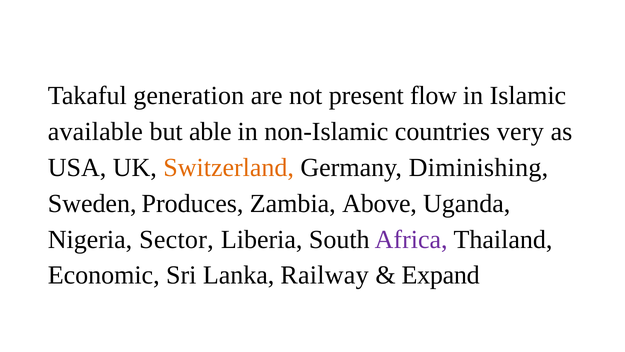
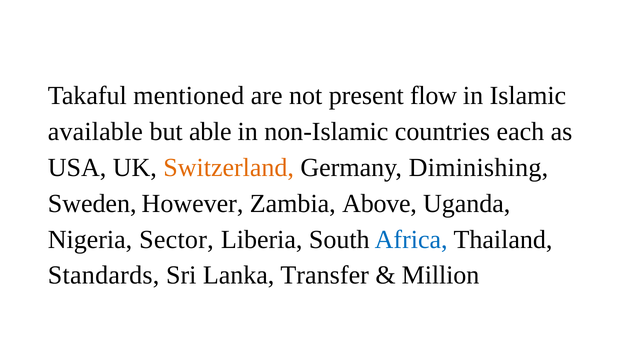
generation: generation -> mentioned (189, 95)
very: very -> each (520, 131)
Produces: Produces -> However (193, 203)
Africa colour: purple -> blue (411, 239)
Economic: Economic -> Standards (104, 275)
Railway: Railway -> Transfer (325, 275)
Expand: Expand -> Million (441, 275)
